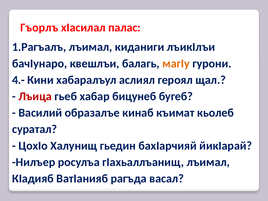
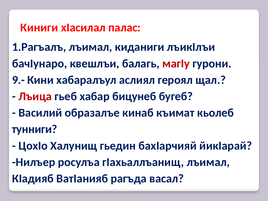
Гъорлъ: Гъорлъ -> Киниги (39, 28)
магIу colour: orange -> red (176, 63)
4.-: 4.- -> 9.- (18, 80)
суратал: суратал -> тунниги (35, 129)
